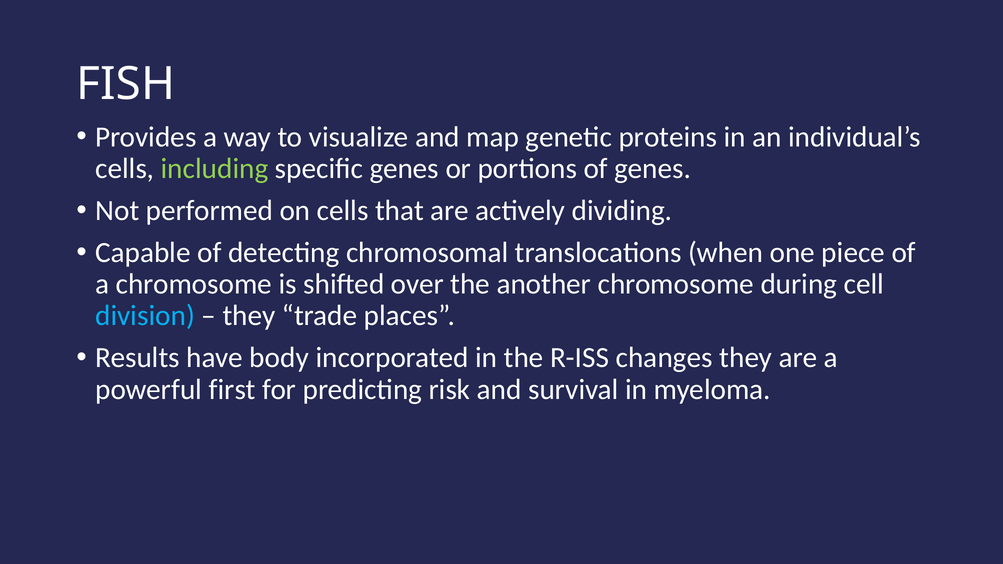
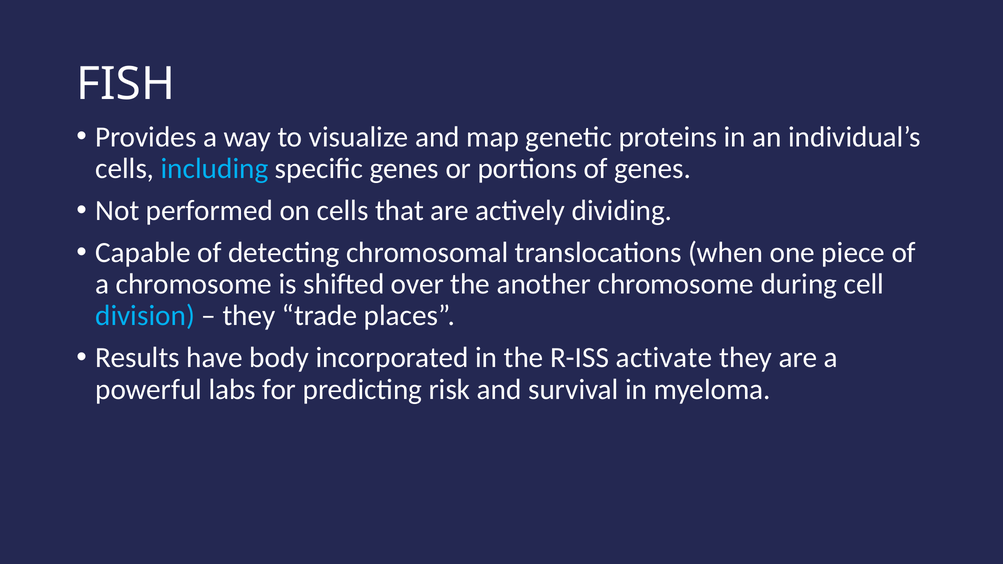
including colour: light green -> light blue (215, 169)
changes: changes -> activate (664, 358)
first: first -> labs (232, 390)
